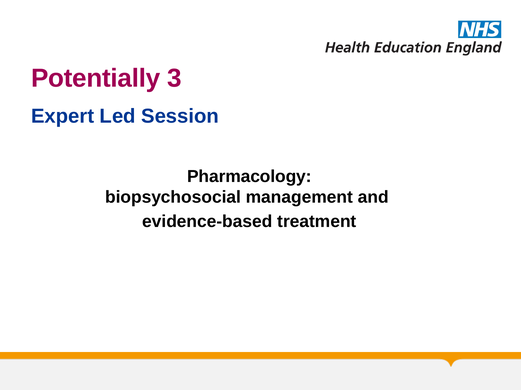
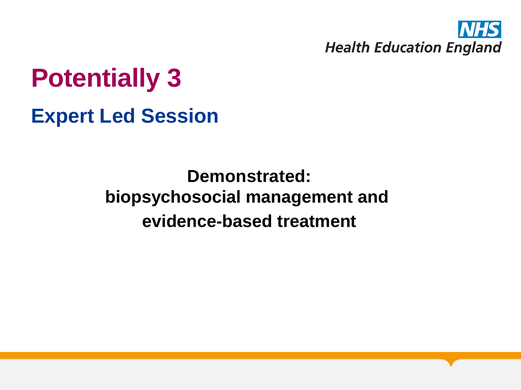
Pharmacology: Pharmacology -> Demonstrated (249, 177)
